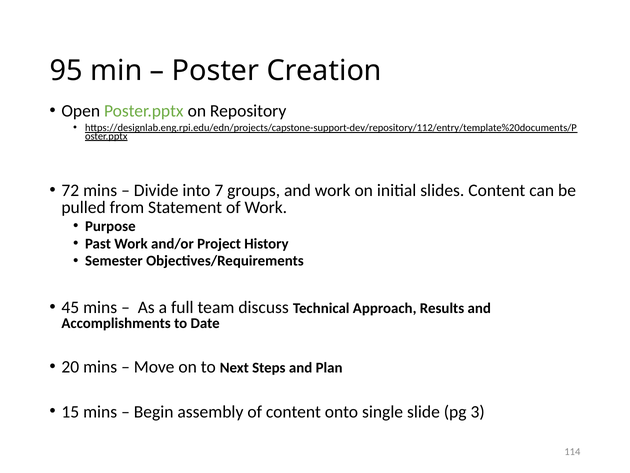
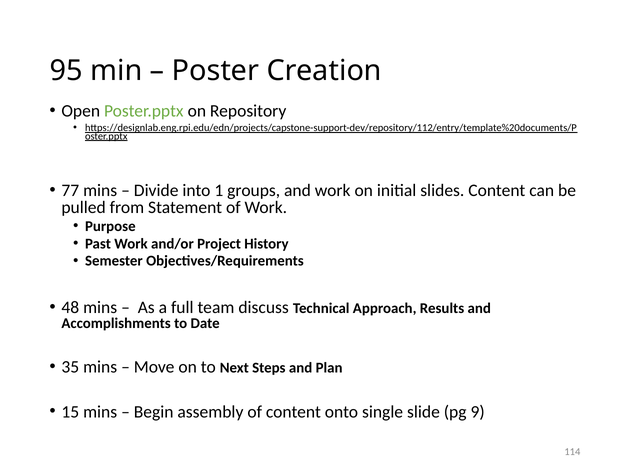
72: 72 -> 77 (70, 190)
7: 7 -> 1 (219, 190)
45: 45 -> 48 (70, 307)
20: 20 -> 35 (70, 366)
3: 3 -> 9 (478, 411)
